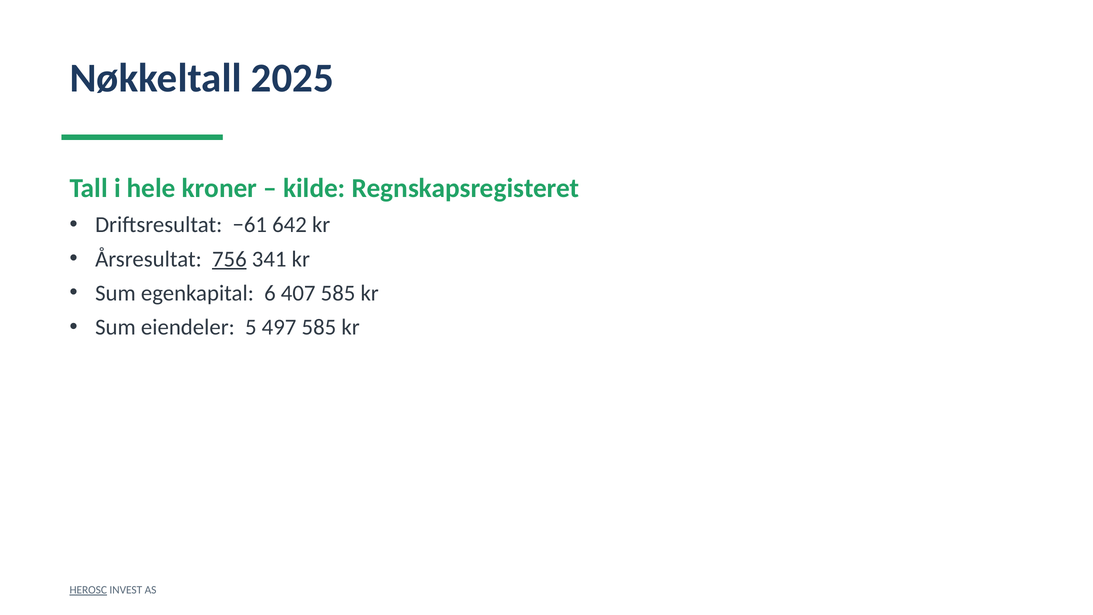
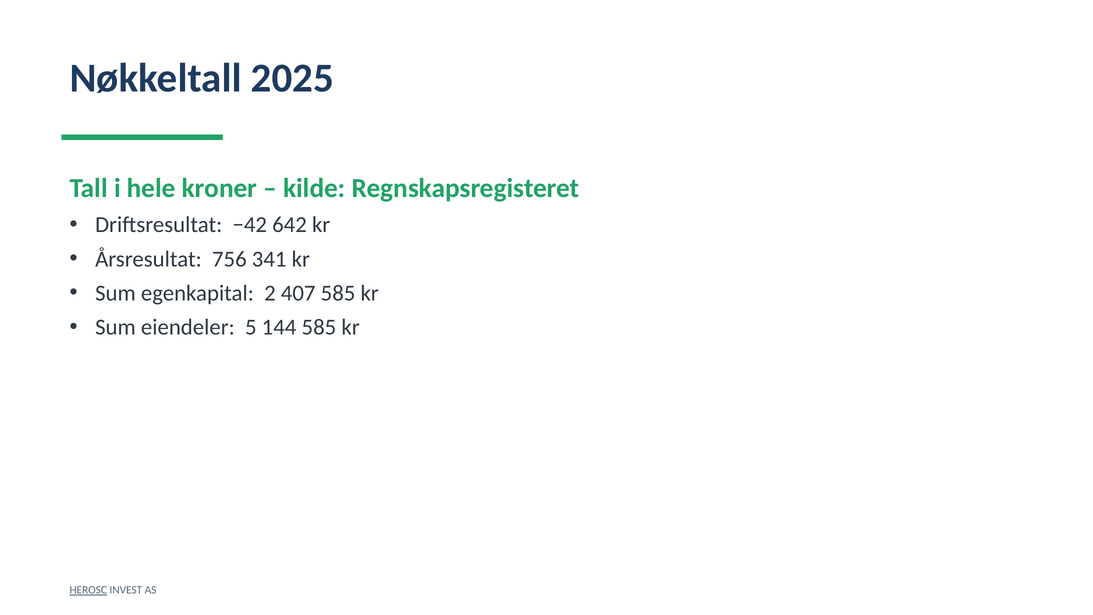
−61: −61 -> −42 (250, 225)
756 underline: present -> none (229, 259)
6: 6 -> 2 (270, 293)
497: 497 -> 144 (279, 327)
